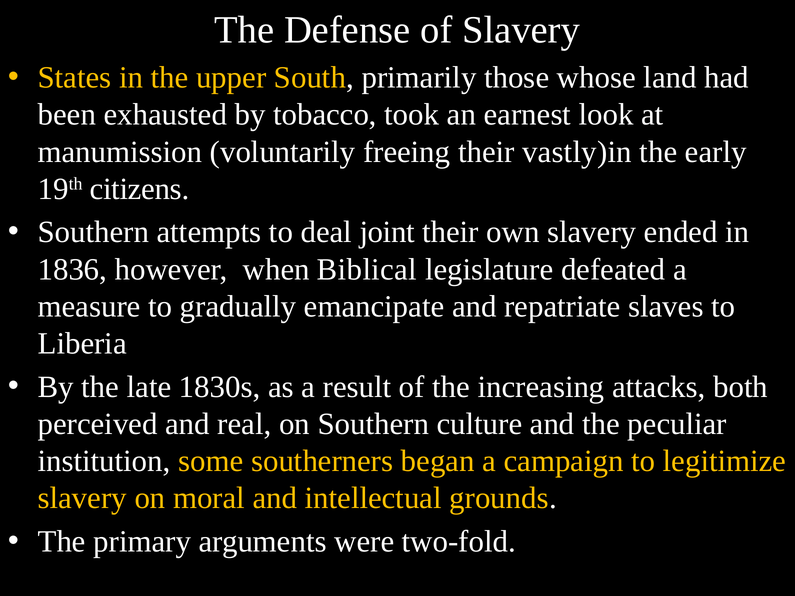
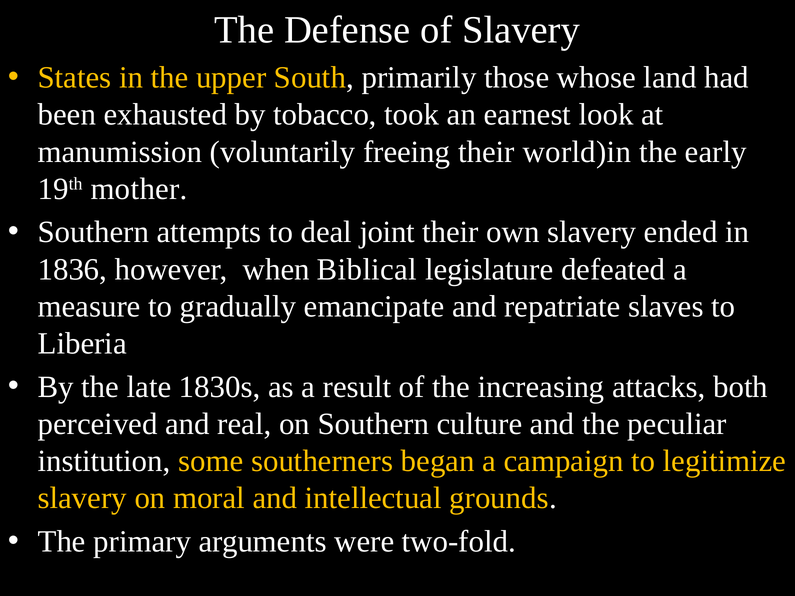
vastly)in: vastly)in -> world)in (577, 152)
citizens: citizens -> mother (139, 189)
